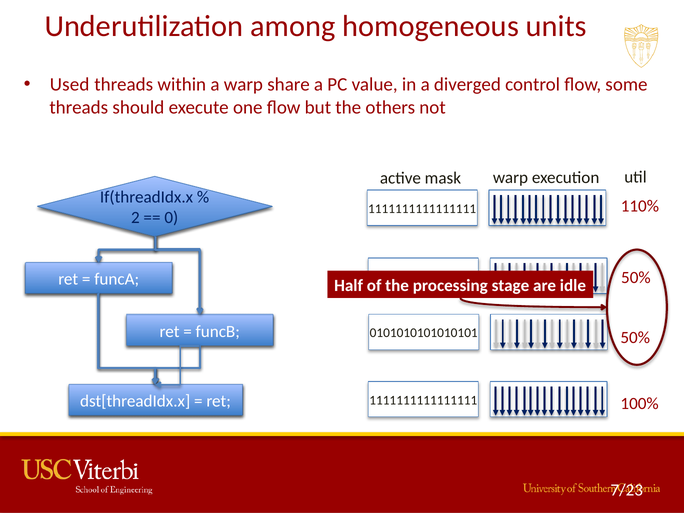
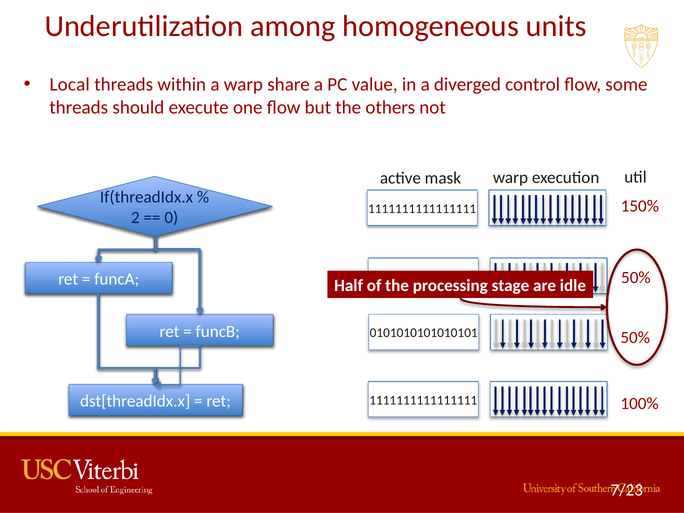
Used: Used -> Local (70, 84)
110%: 110% -> 150% (640, 206)
